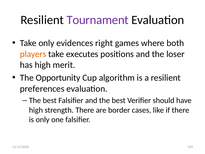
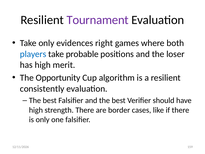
players colour: orange -> blue (33, 54)
executes: executes -> probable (82, 54)
preferences: preferences -> consistently (42, 89)
